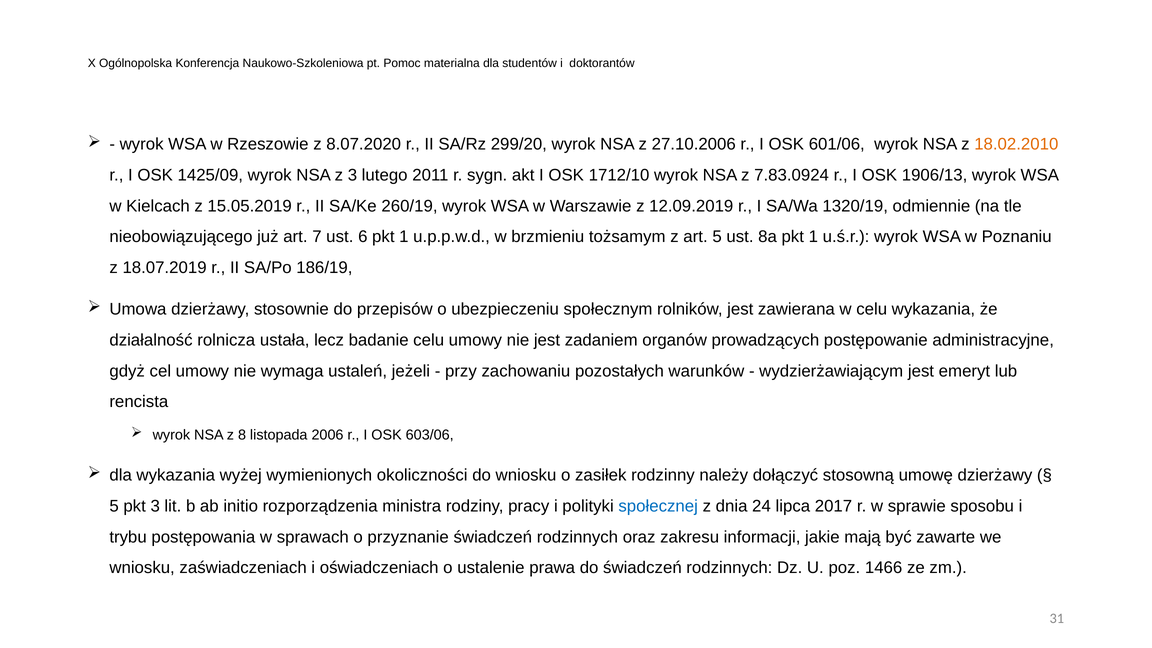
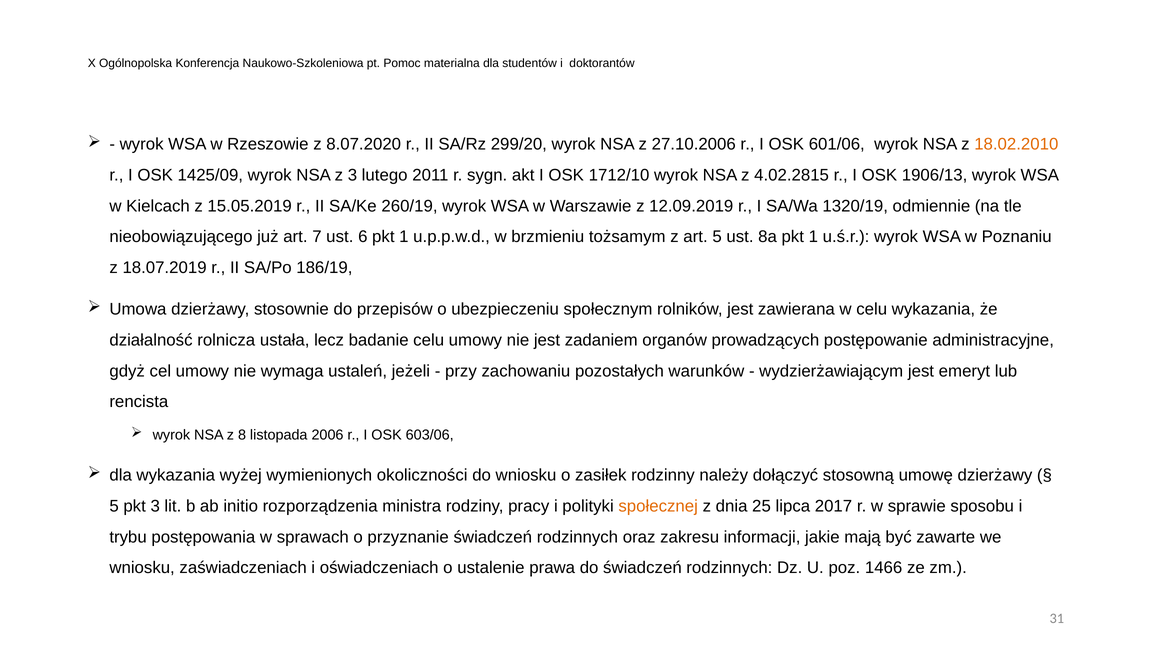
7.83.0924: 7.83.0924 -> 4.02.2815 (792, 175)
społecznej colour: blue -> orange (658, 506)
24: 24 -> 25 (761, 506)
